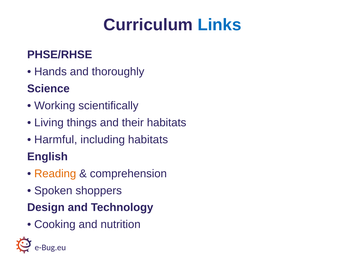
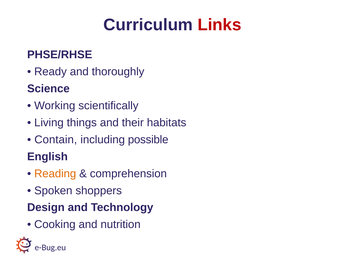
Links colour: blue -> red (219, 25)
Hands: Hands -> Ready (50, 72)
Harmful: Harmful -> Contain (56, 139)
including habitats: habitats -> possible (148, 139)
